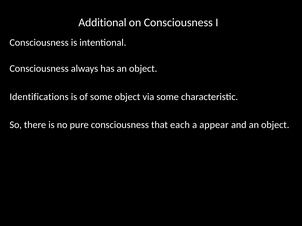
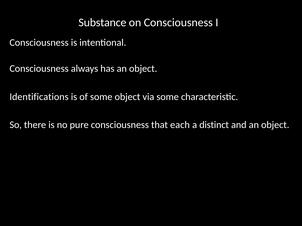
Additional: Additional -> Substance (102, 23)
appear: appear -> distinct (214, 125)
